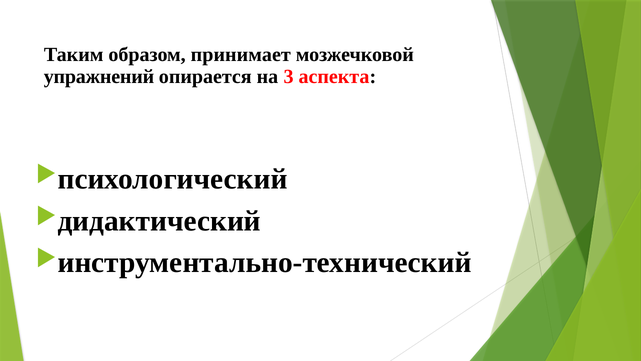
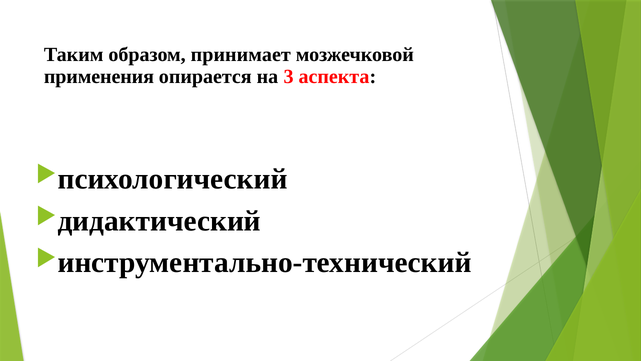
упражнений: упражнений -> применения (99, 76)
